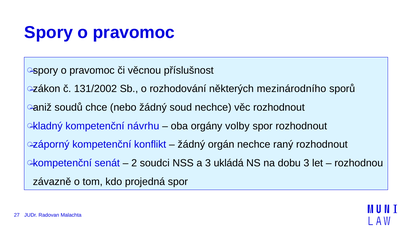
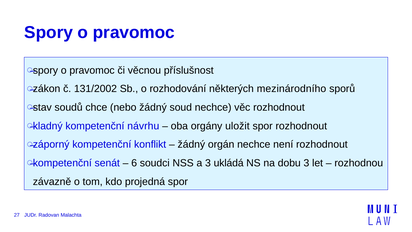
aniž: aniž -> stav (42, 107)
volby: volby -> uložit (237, 126)
raný: raný -> není (283, 144)
2: 2 -> 6 (134, 163)
